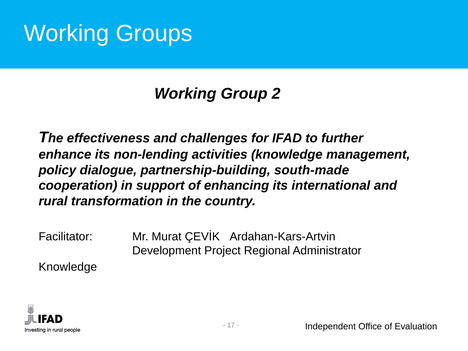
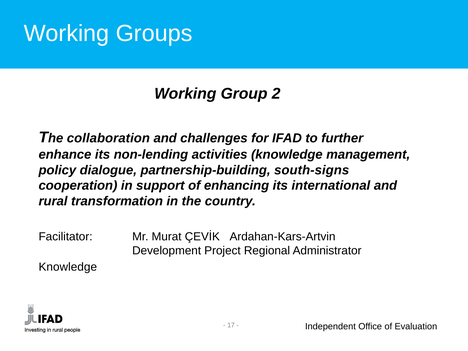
effectiveness: effectiveness -> collaboration (108, 138)
south-made: south-made -> south-signs (312, 170)
